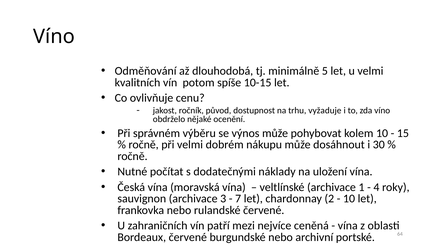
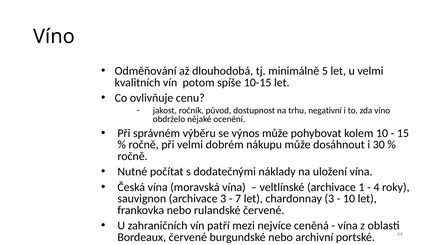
vyžaduje: vyžaduje -> negativní (325, 110)
chardonnay 2: 2 -> 3 (329, 199)
